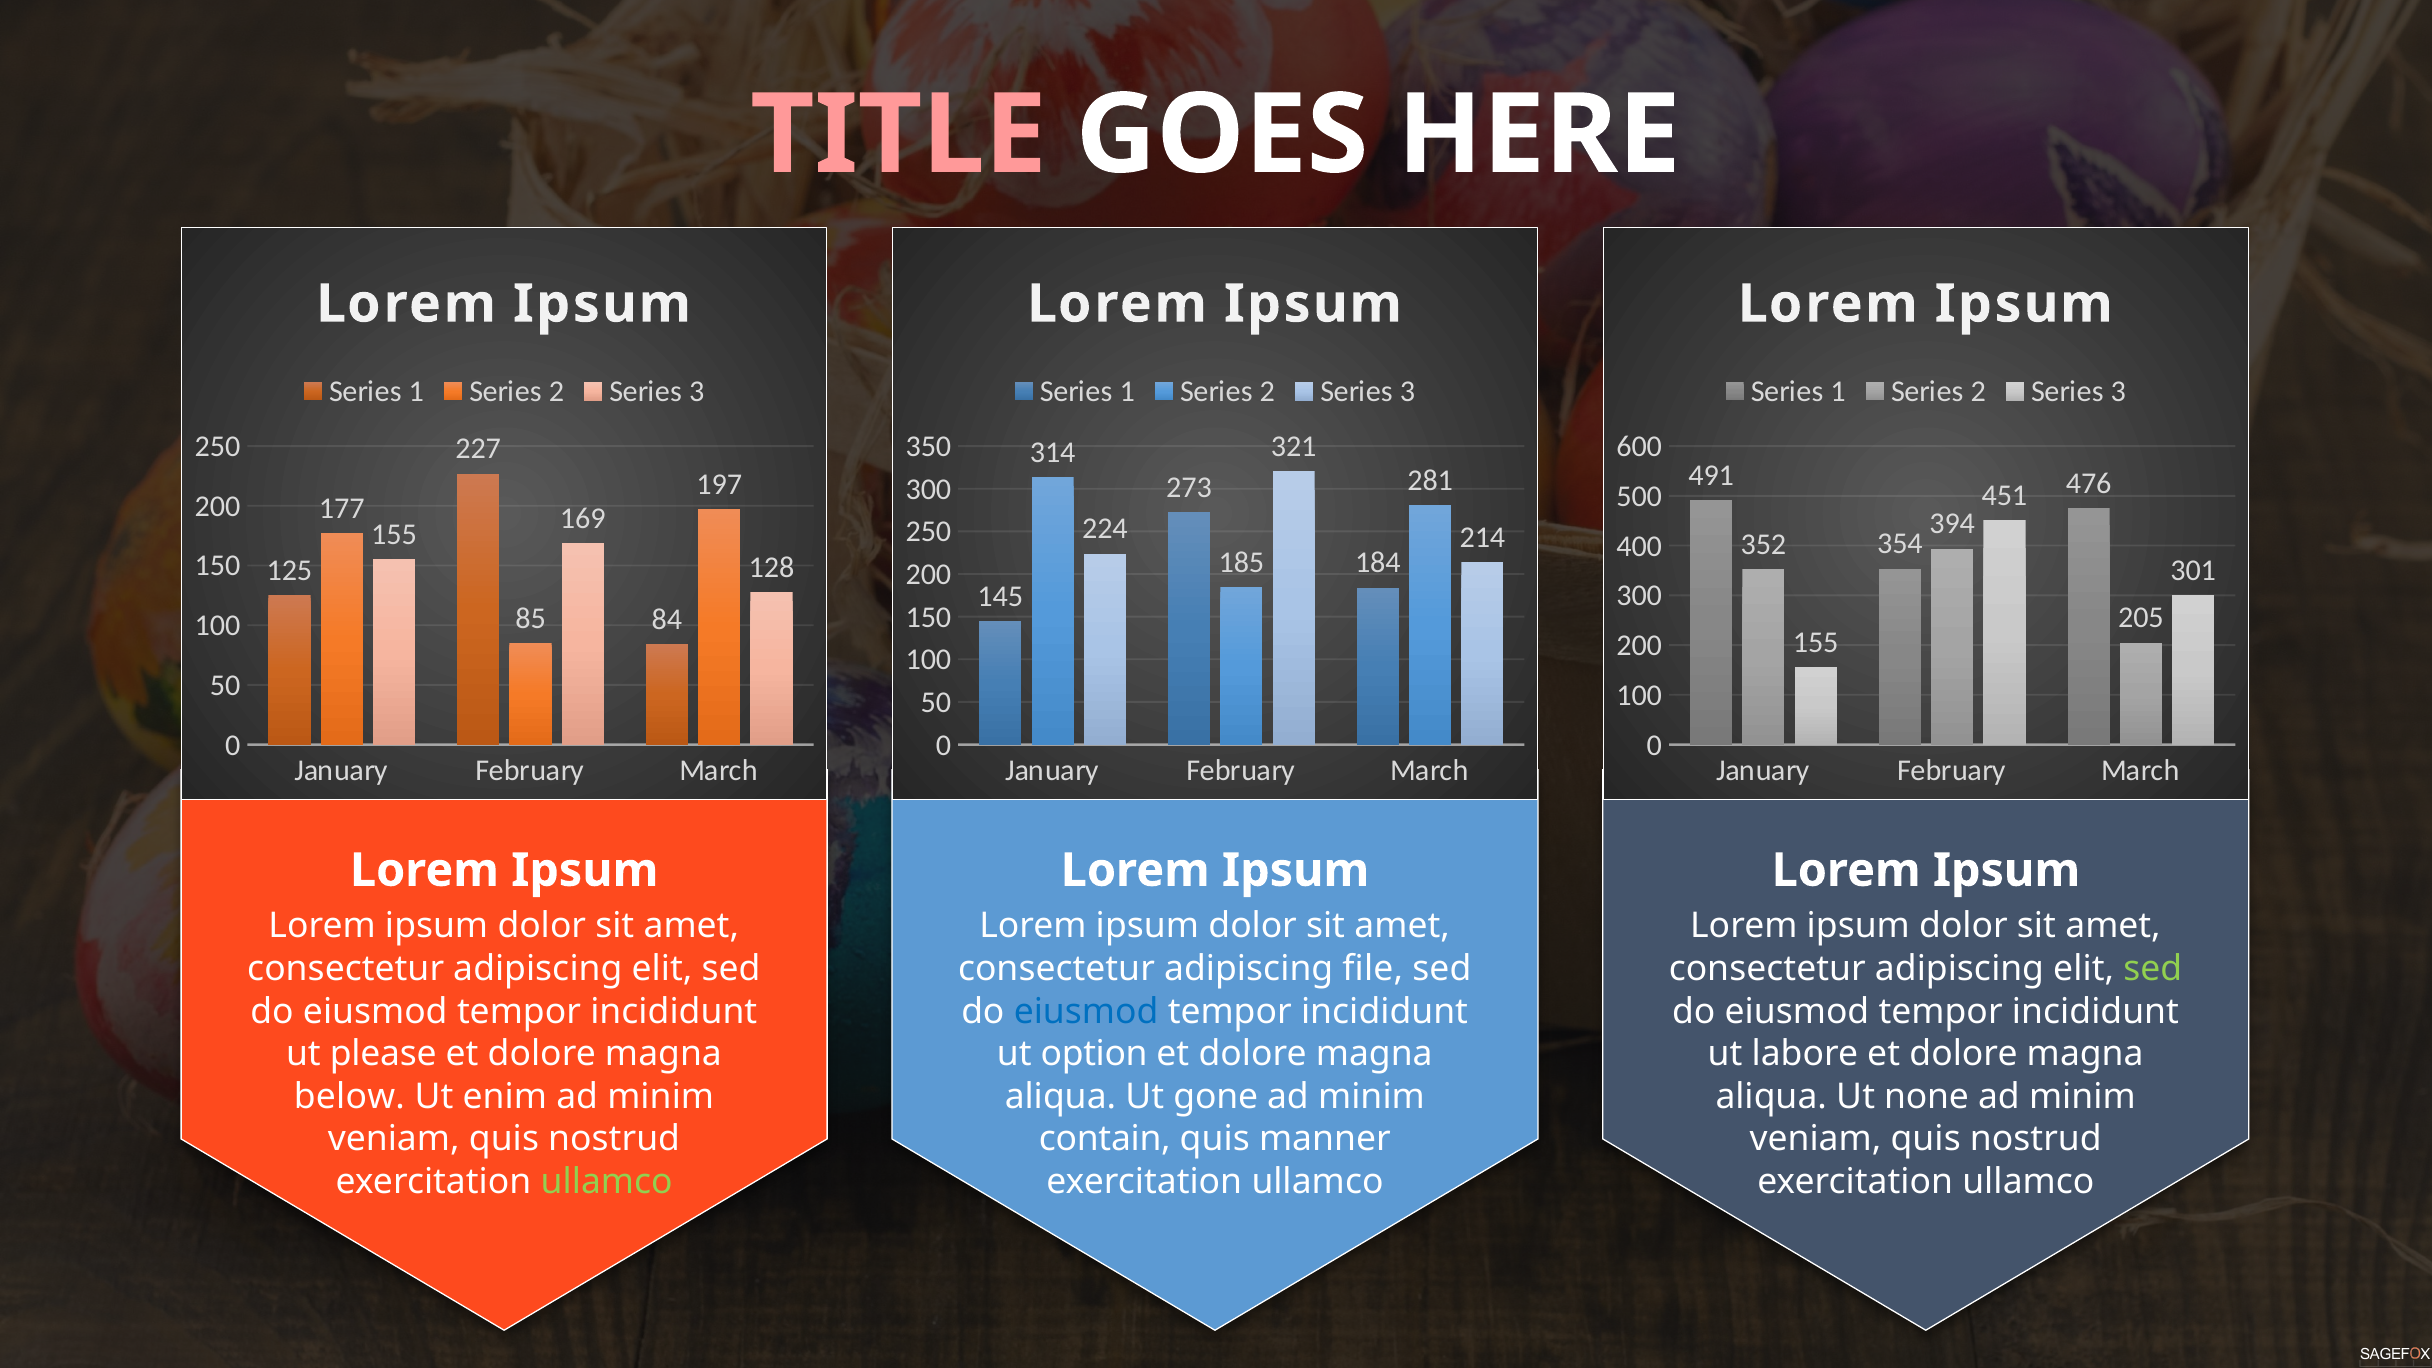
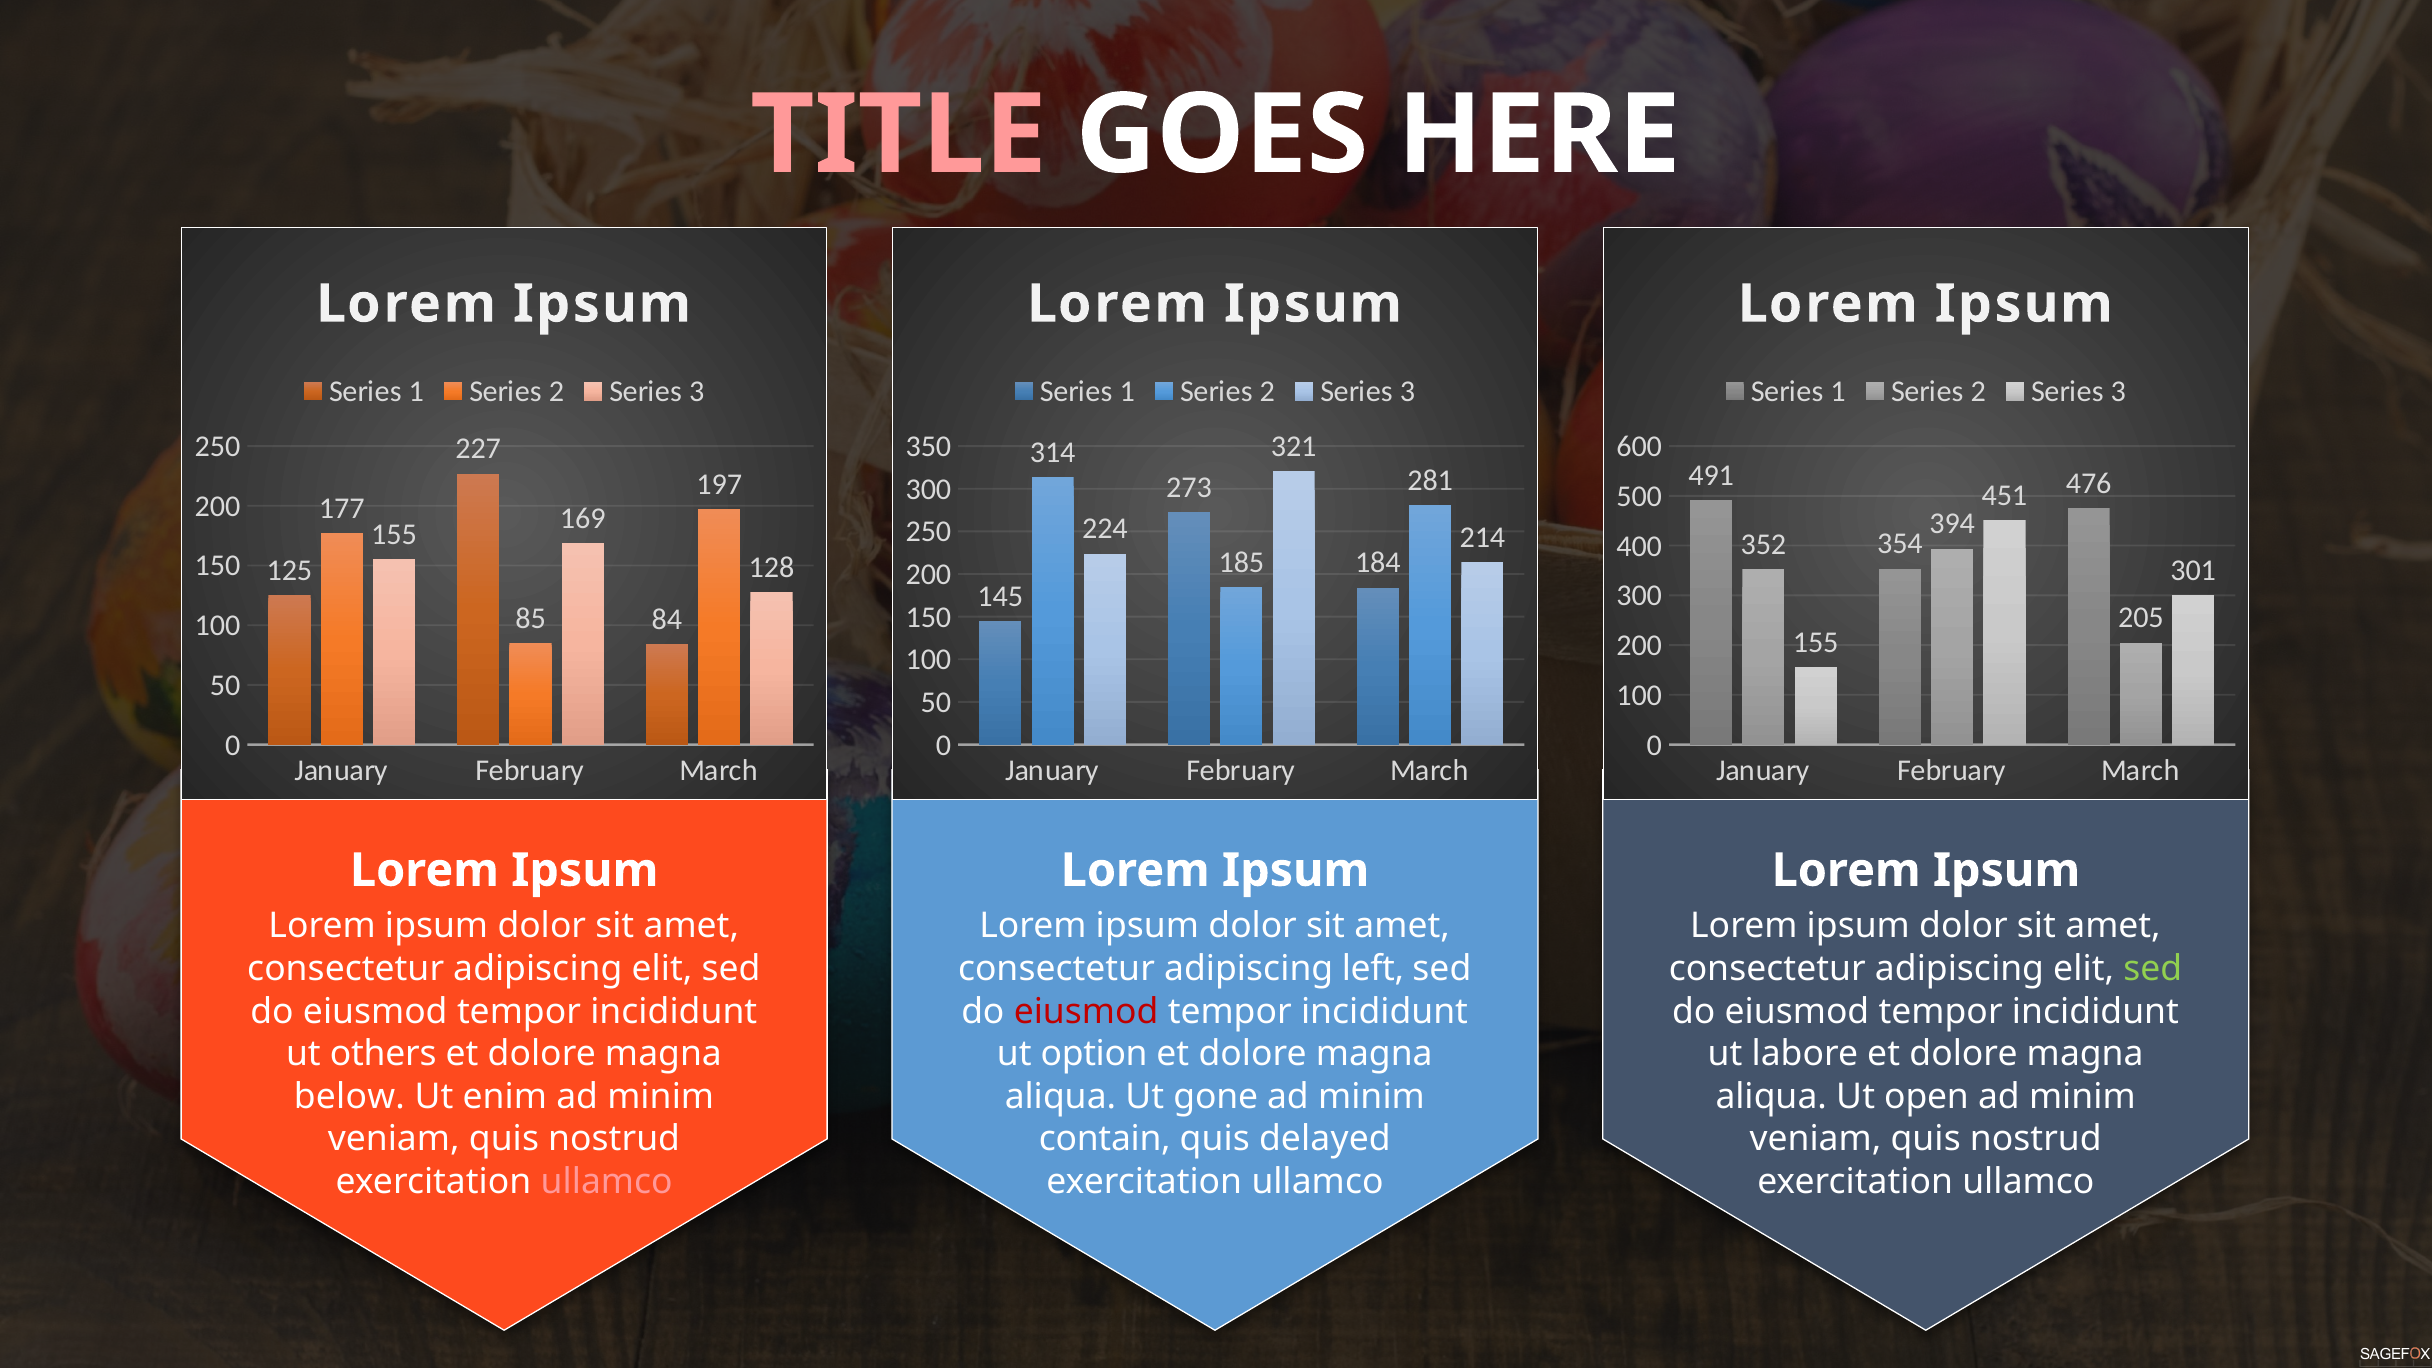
file: file -> left (1373, 969)
eiusmod colour: blue -> red (1086, 1011)
please: please -> others (383, 1054)
none: none -> open (1927, 1096)
manner: manner -> delayed (1325, 1139)
ullamco colour: light green -> pink (607, 1182)
